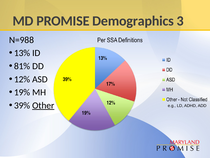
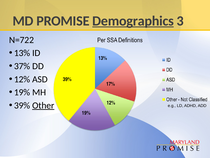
Demographics underline: none -> present (133, 21)
N=988: N=988 -> N=722 (21, 40)
81%: 81% -> 37% (22, 66)
